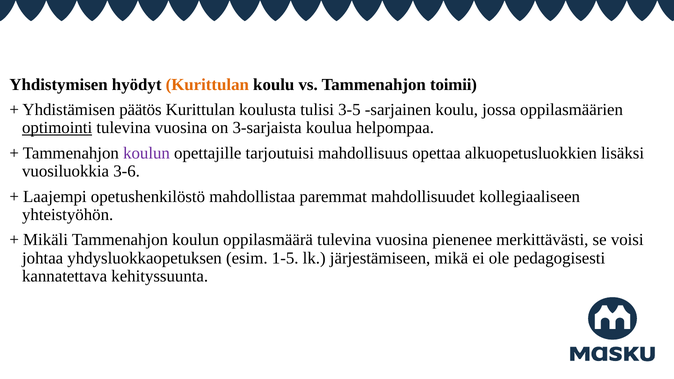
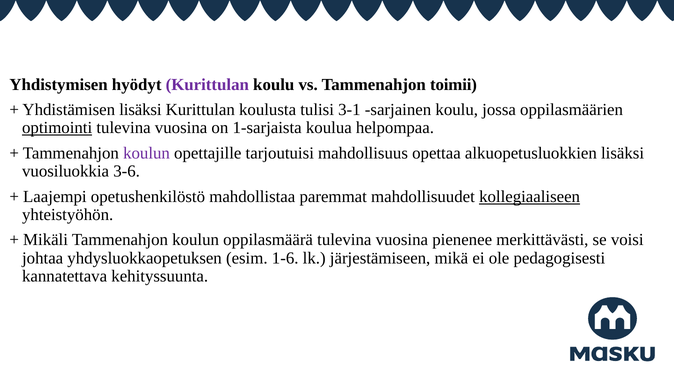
Kurittulan colour: orange -> purple (207, 85)
Yhdistämisen päätös: päätös -> lisäksi (140, 110)
3-5: 3-5 -> 3-1 (349, 110)
3-sarjaista: 3-sarjaista -> 1-sarjaista (267, 128)
kollegiaaliseen underline: none -> present (530, 197)
1-5: 1-5 -> 1-6 (285, 258)
